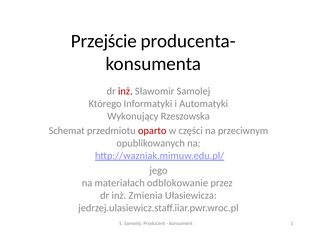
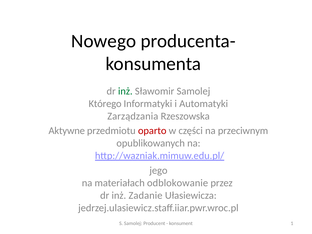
Przejście: Przejście -> Nowego (104, 41)
inż colour: red -> green (125, 91)
Wykonujący: Wykonujący -> Zarządzania (133, 116)
Schemat: Schemat -> Aktywne (67, 131)
Zmienia: Zmienia -> Zadanie (145, 196)
